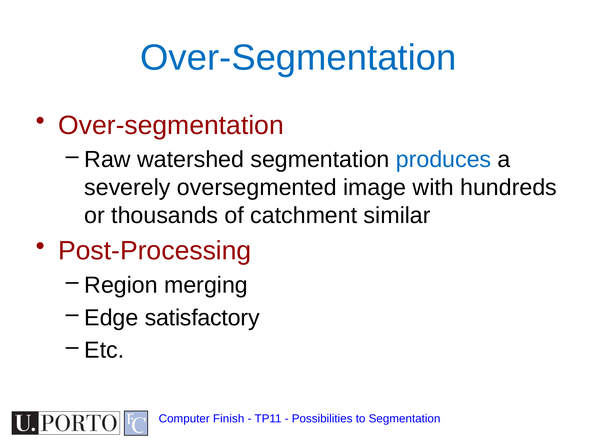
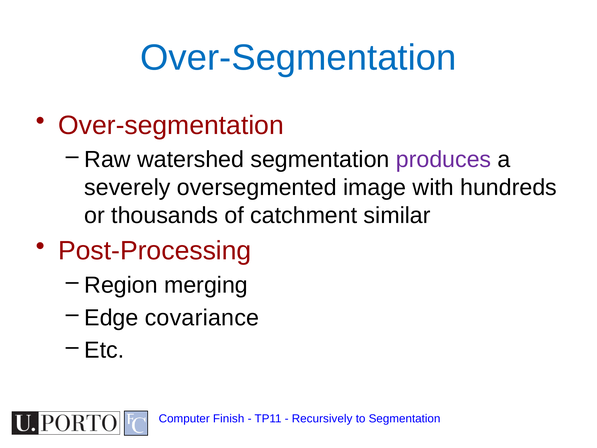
produces colour: blue -> purple (444, 160)
satisfactory: satisfactory -> covariance (202, 317)
Possibilities: Possibilities -> Recursively (322, 419)
